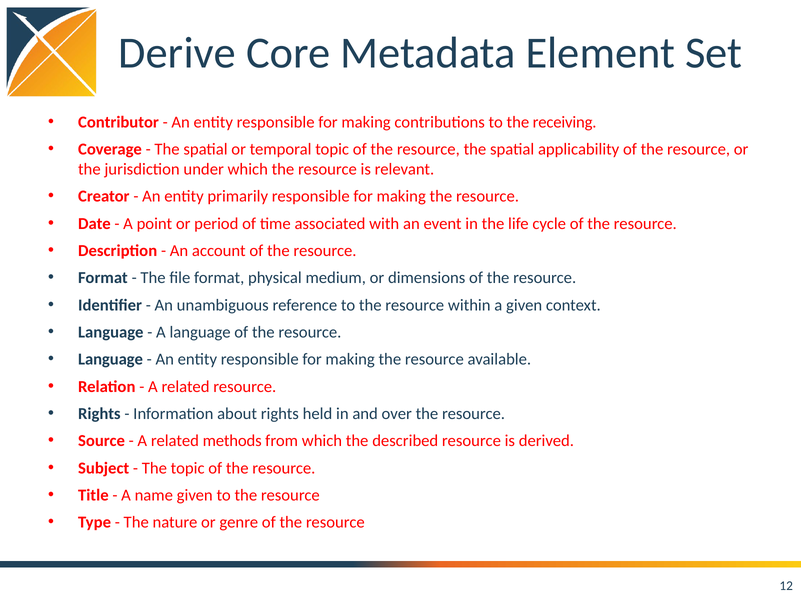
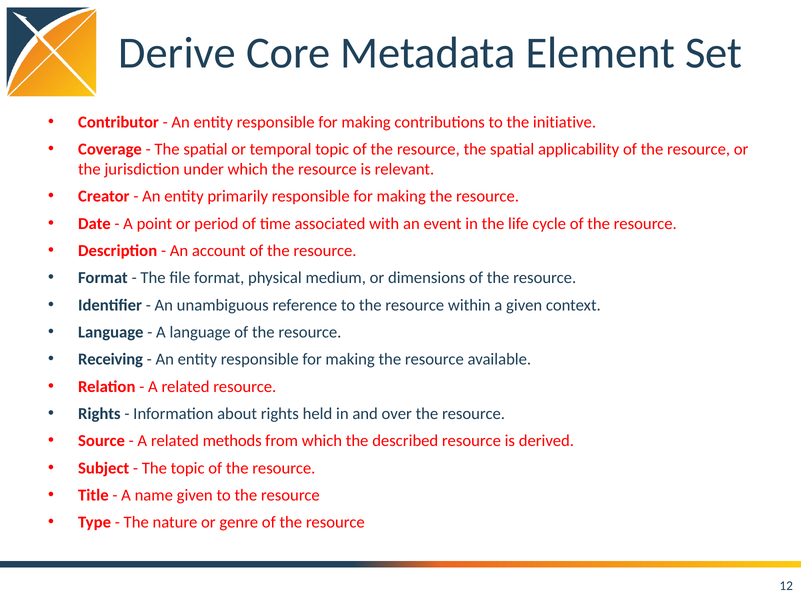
receiving: receiving -> initiative (565, 122)
Language: Language -> Receiving (111, 359)
